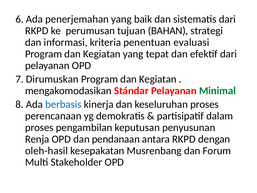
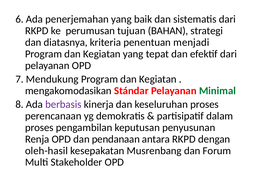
informasi: informasi -> diatasnya (66, 42)
evaluasi: evaluasi -> menjadi (191, 42)
Dirumuskan: Dirumuskan -> Mendukung (52, 79)
berbasis colour: blue -> purple (63, 104)
